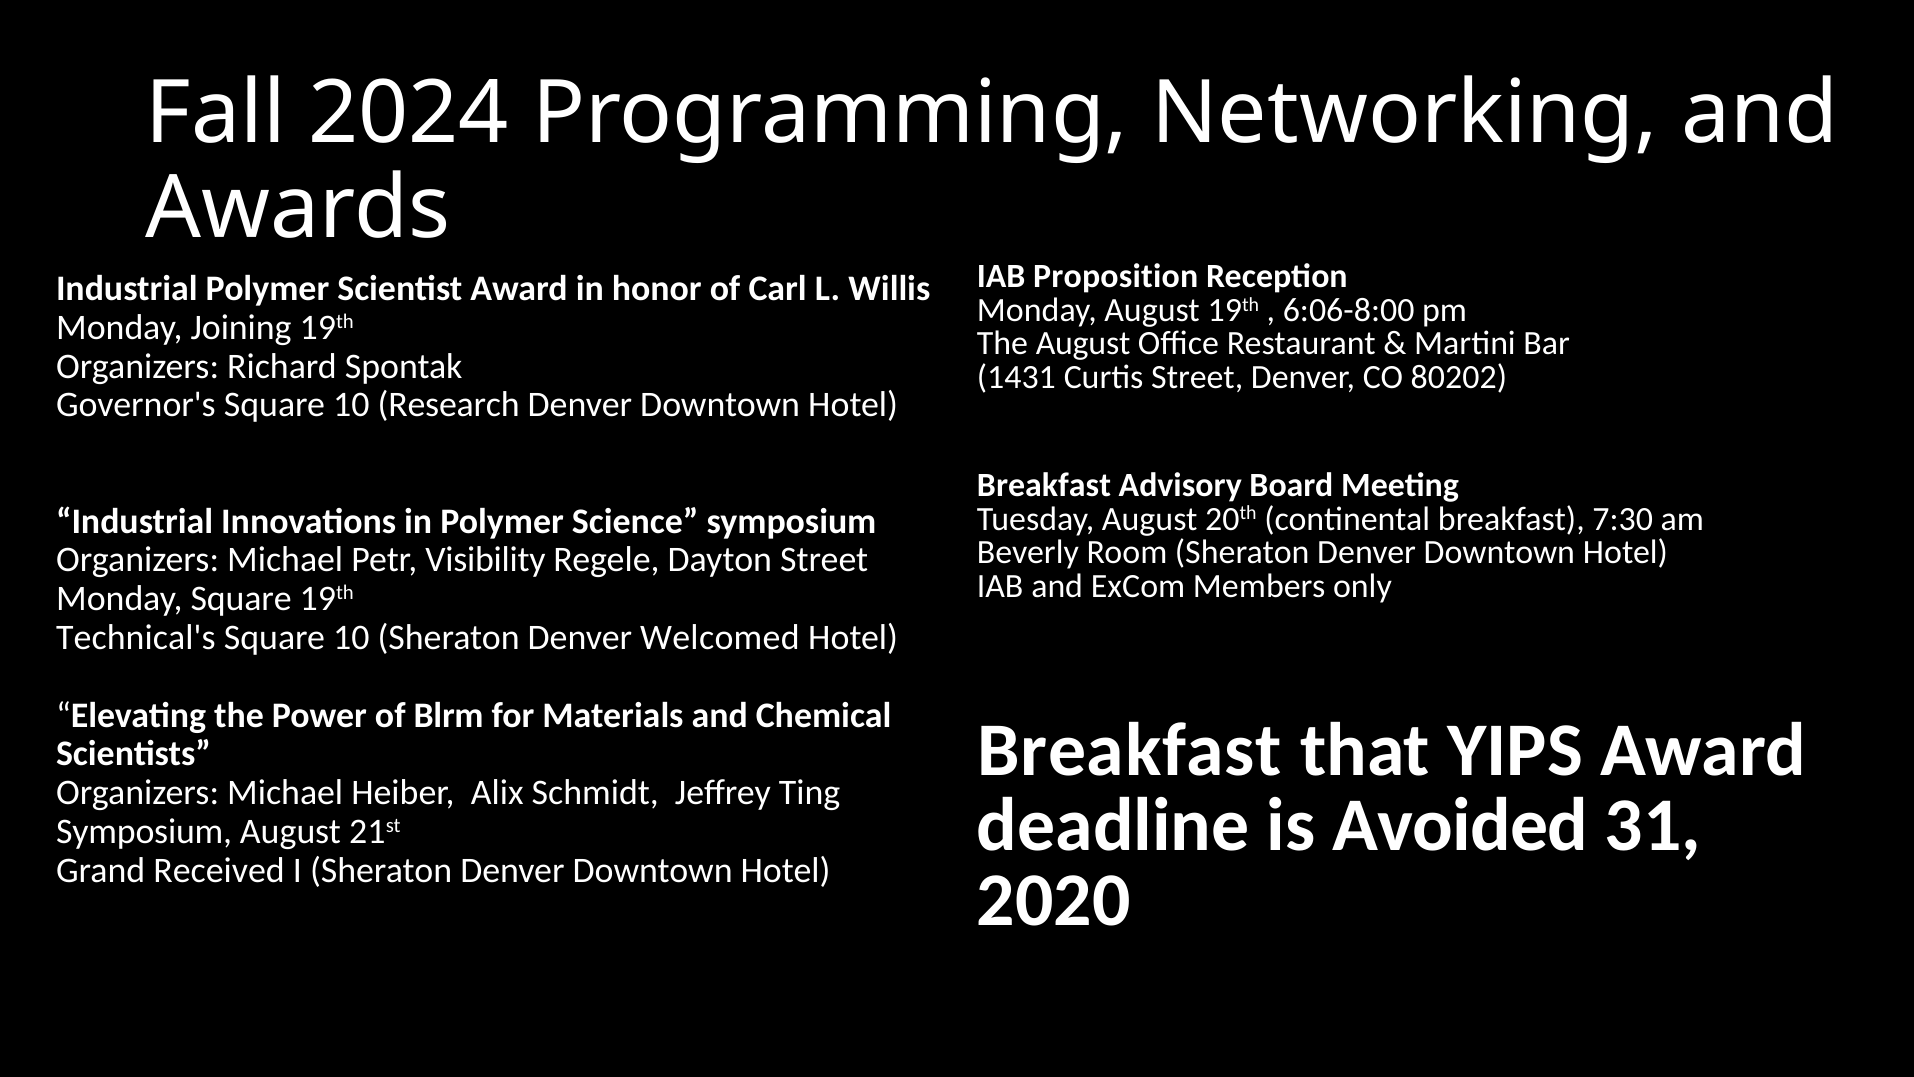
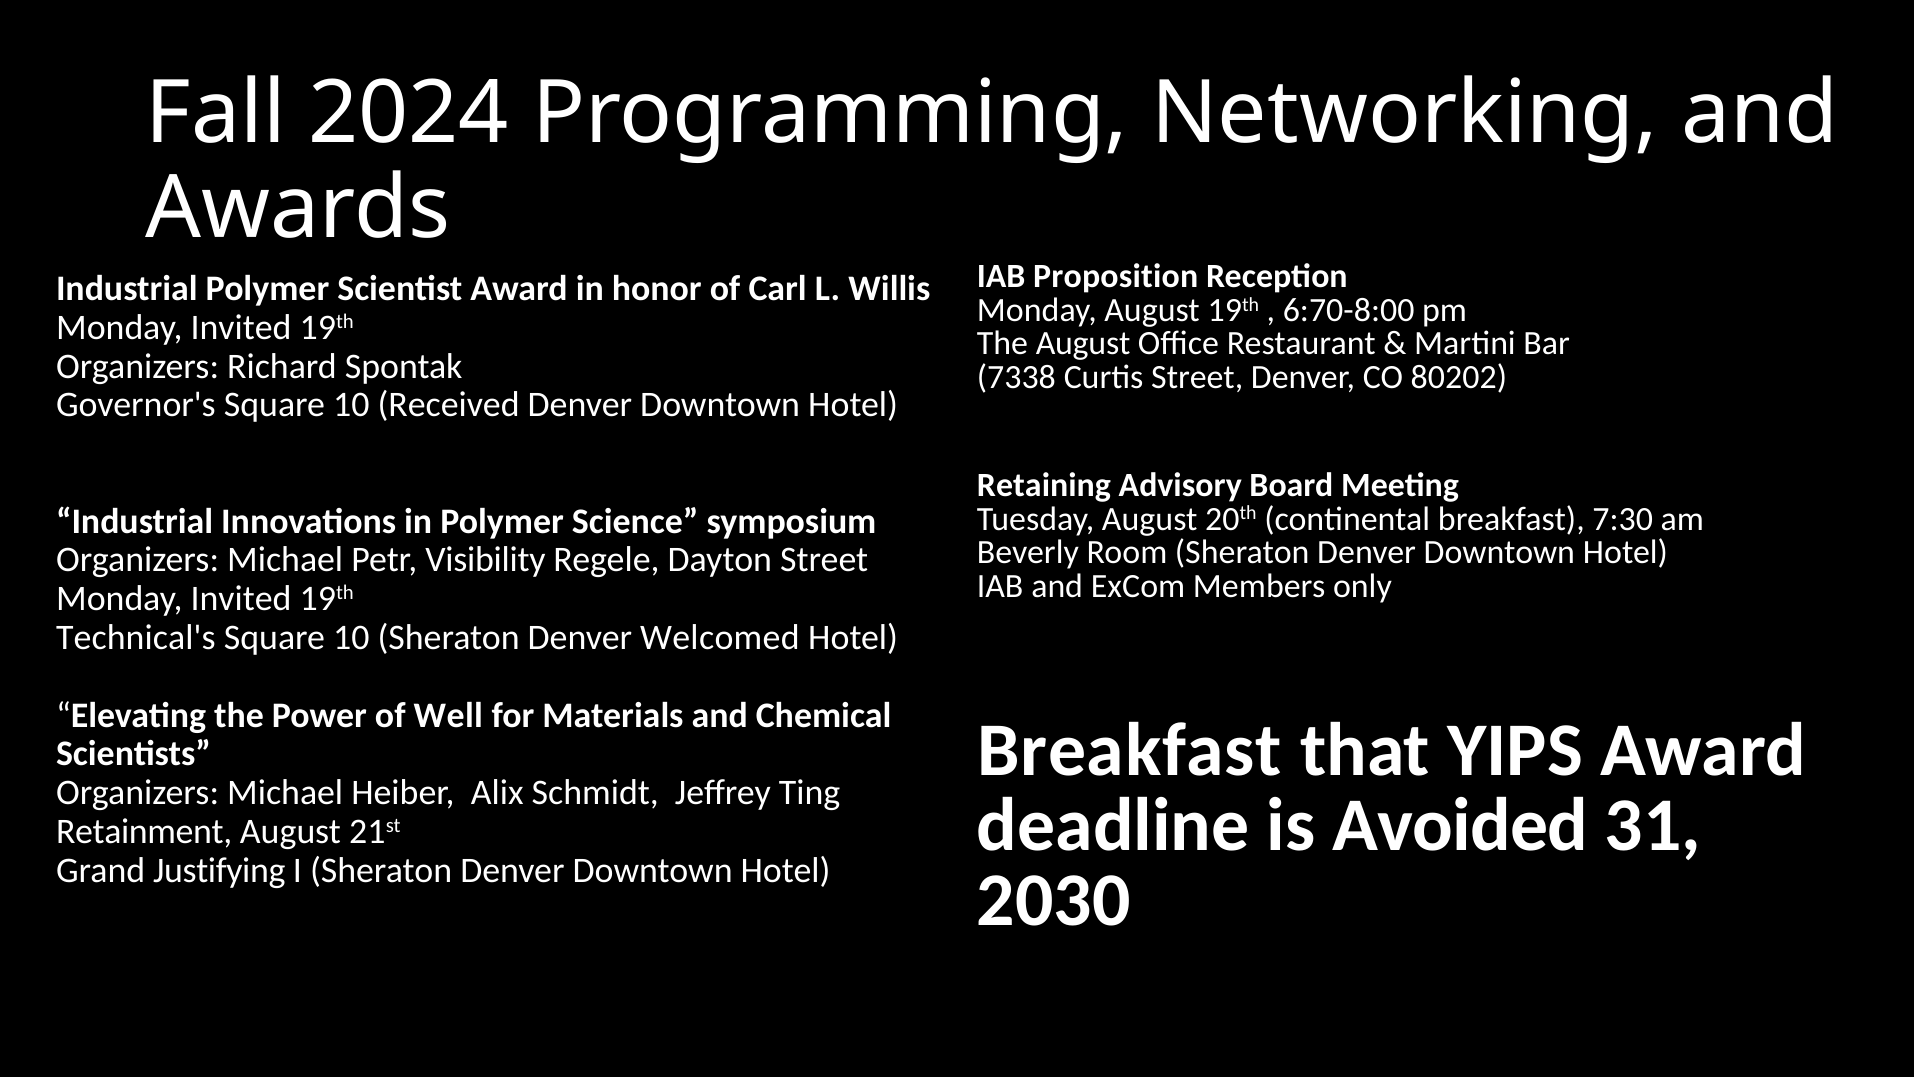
6:06-8:00: 6:06-8:00 -> 6:70-8:00 (1349, 310)
Joining: Joining -> Invited (241, 327)
1431: 1431 -> 7338 (1016, 377)
Research: Research -> Received (449, 405)
Breakfast: Breakfast -> Retaining (1044, 485)
Square: Square -> Invited (241, 599)
Blrm: Blrm -> Well (448, 715)
Symposium: Symposium -> Retainment (144, 831)
Received: Received -> Justifying (219, 870)
2020: 2020 -> 2030 (1054, 901)
